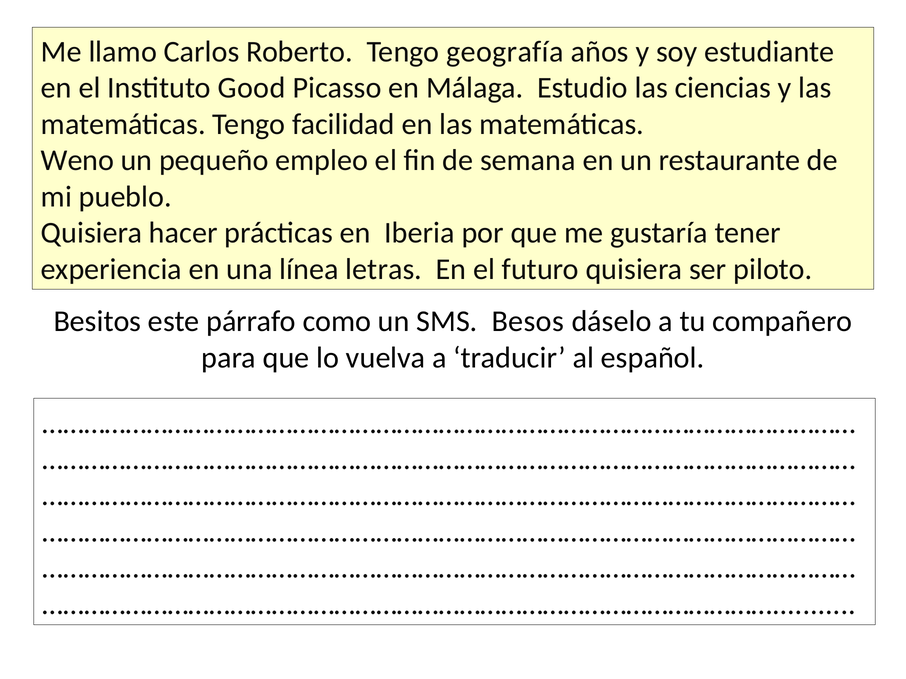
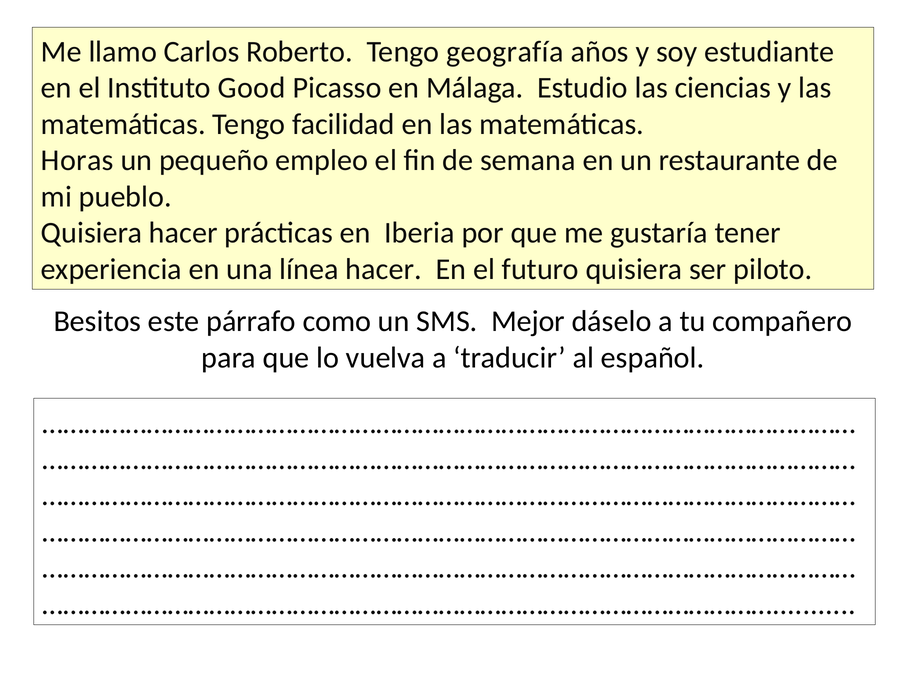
Weno: Weno -> Horas (77, 161)
línea letras: letras -> hacer (384, 269)
Besos: Besos -> Mejor (528, 322)
